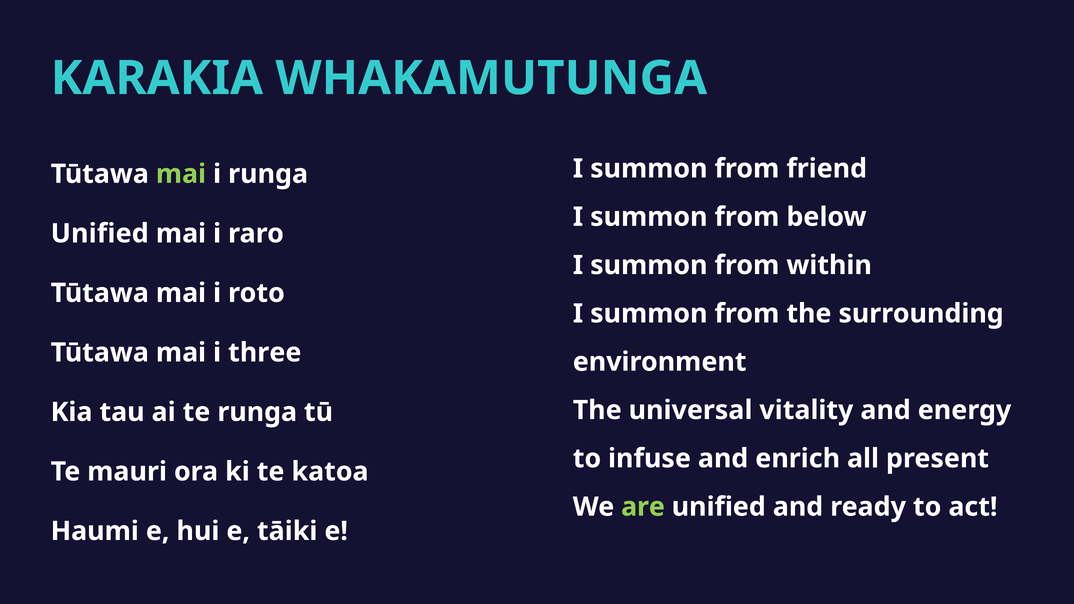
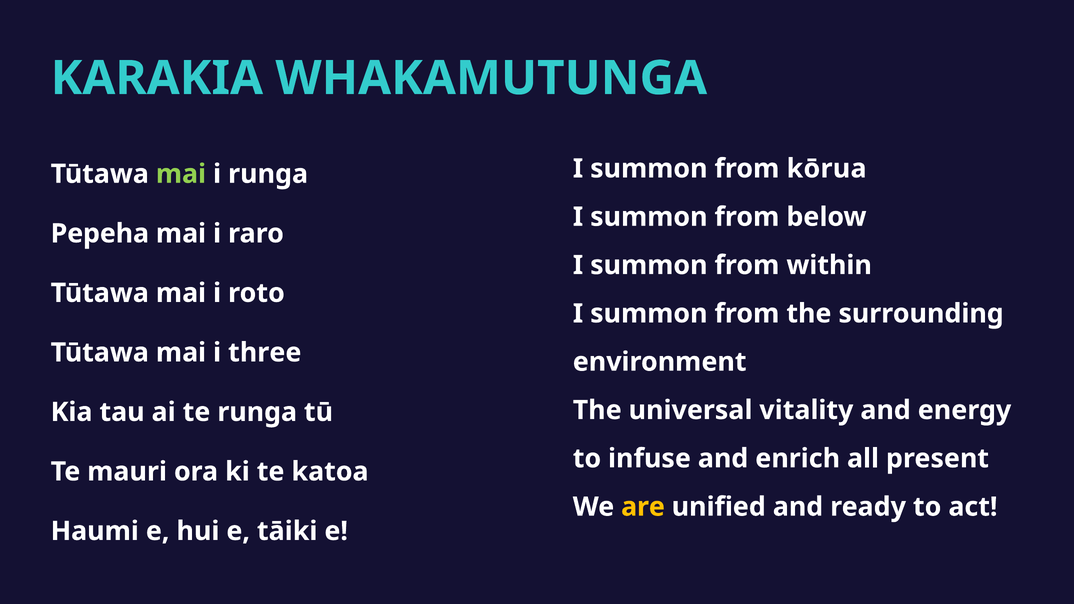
friend: friend -> kōrua (827, 169)
Unified: Unified -> Pepeha (100, 234)
are colour: light green -> yellow (643, 507)
